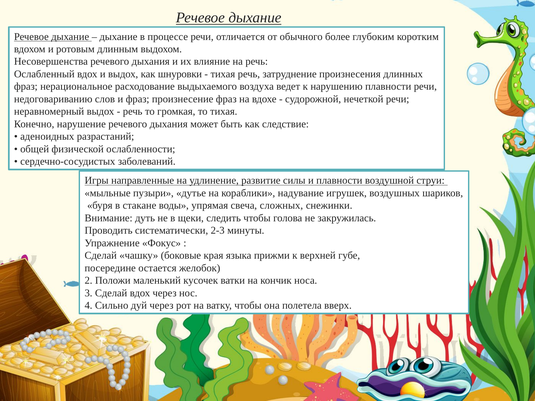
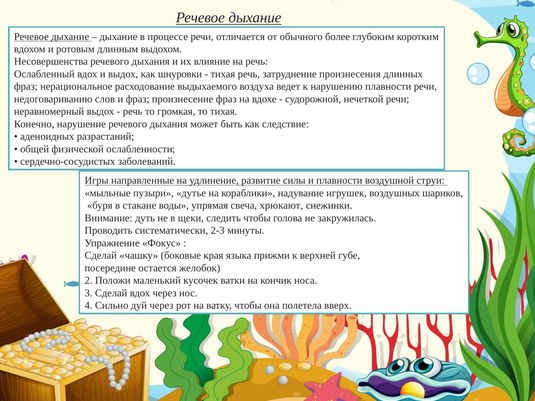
сложных: сложных -> хрюкают (281, 206)
